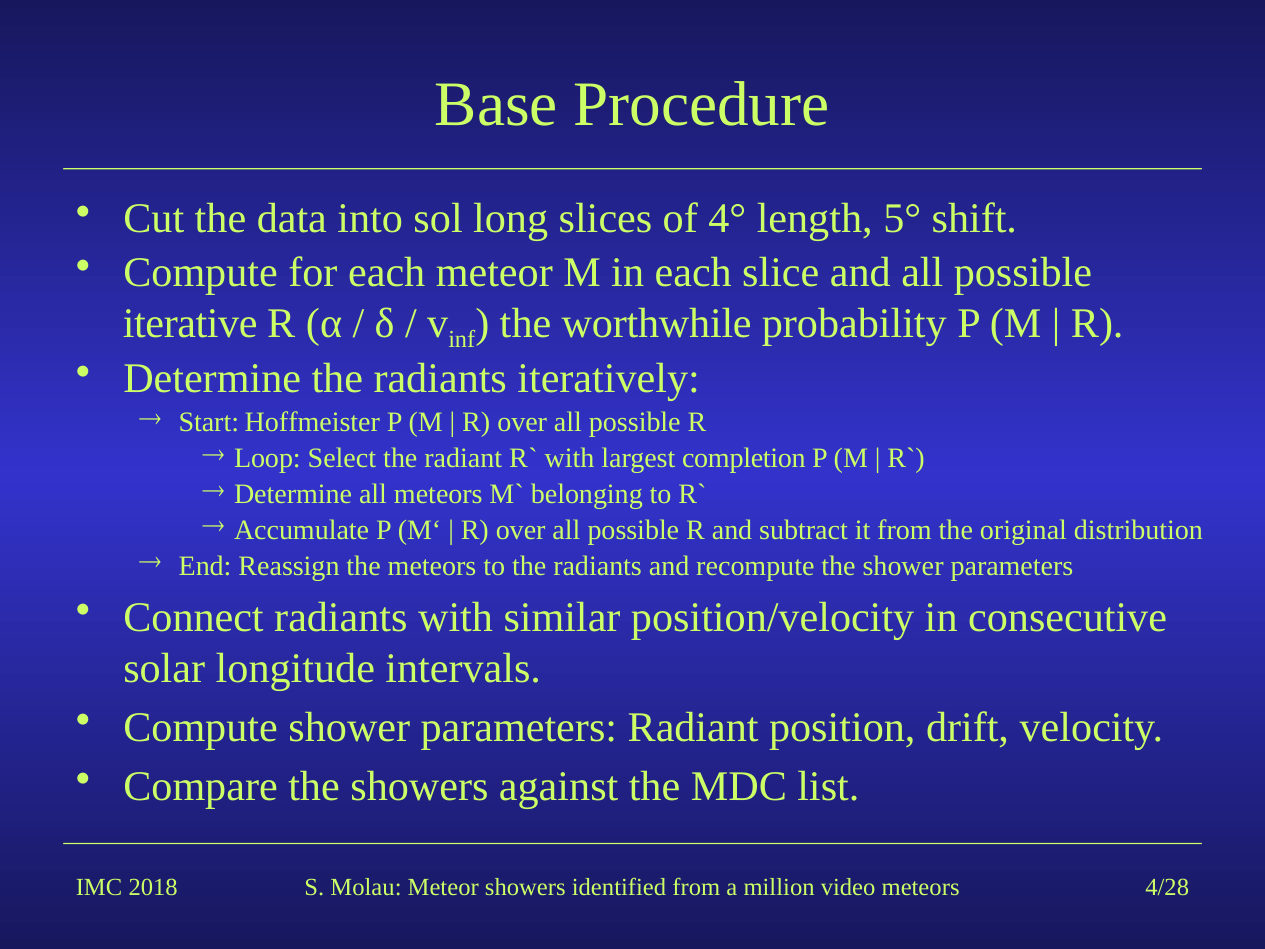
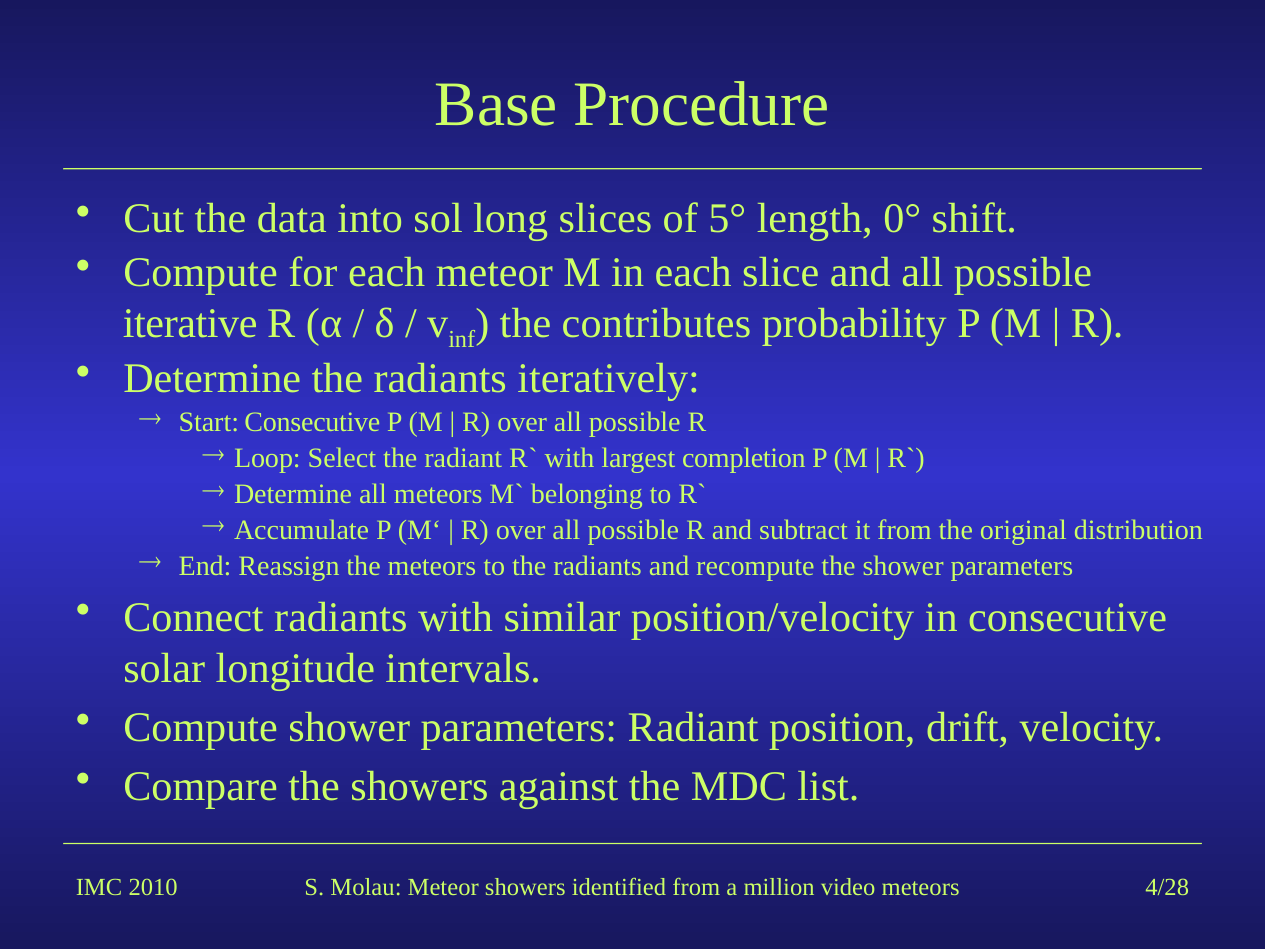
4°: 4° -> 5° (727, 219)
5°: 5° -> 0° (902, 219)
worthwhile: worthwhile -> contributes (656, 323)
Start Hoffmeister: Hoffmeister -> Consecutive (312, 422)
2018: 2018 -> 2010 (153, 887)
